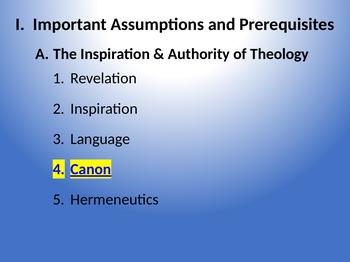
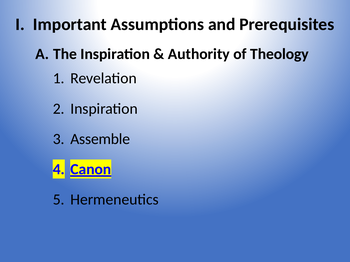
Language: Language -> Assemble (100, 139)
